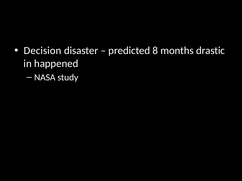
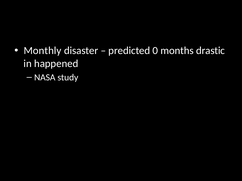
Decision: Decision -> Monthly (43, 51)
8: 8 -> 0 (155, 51)
